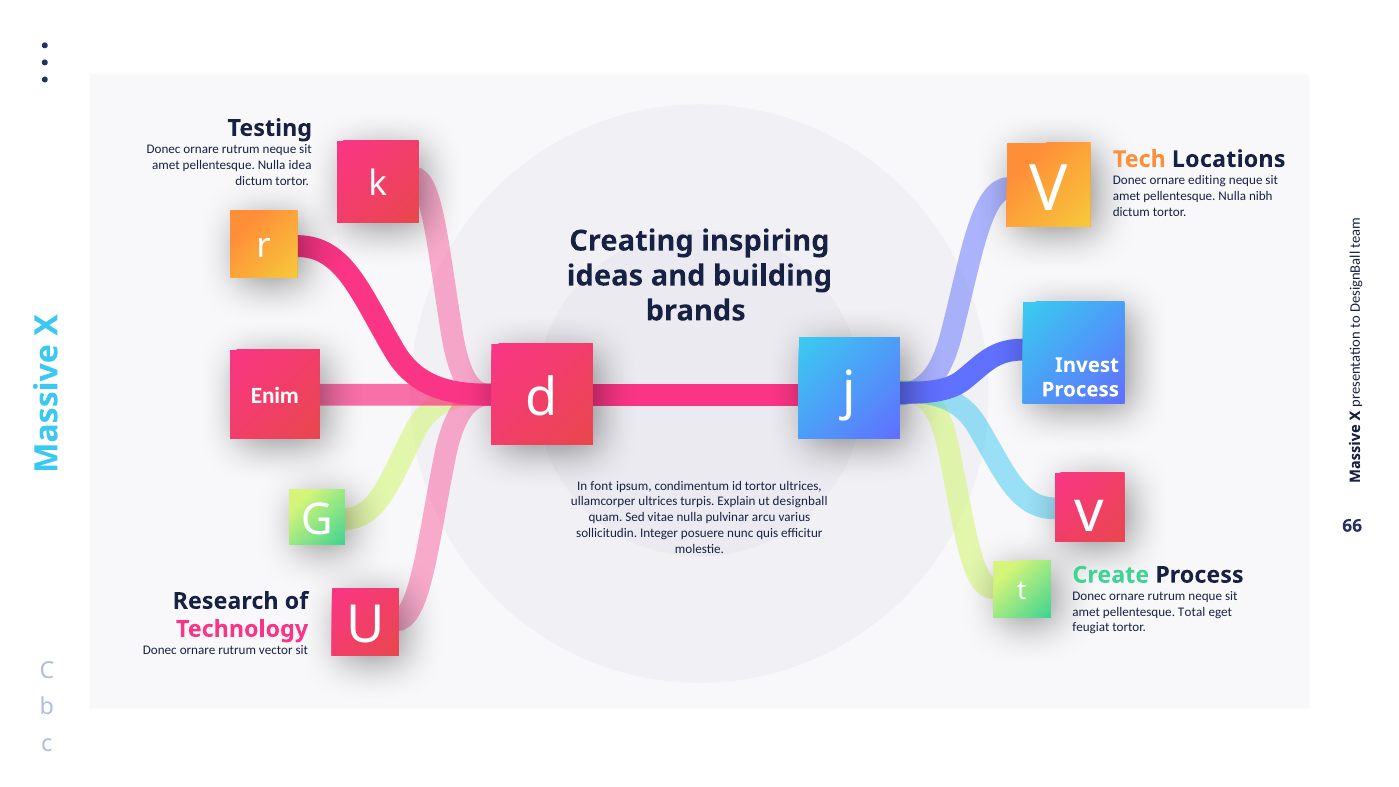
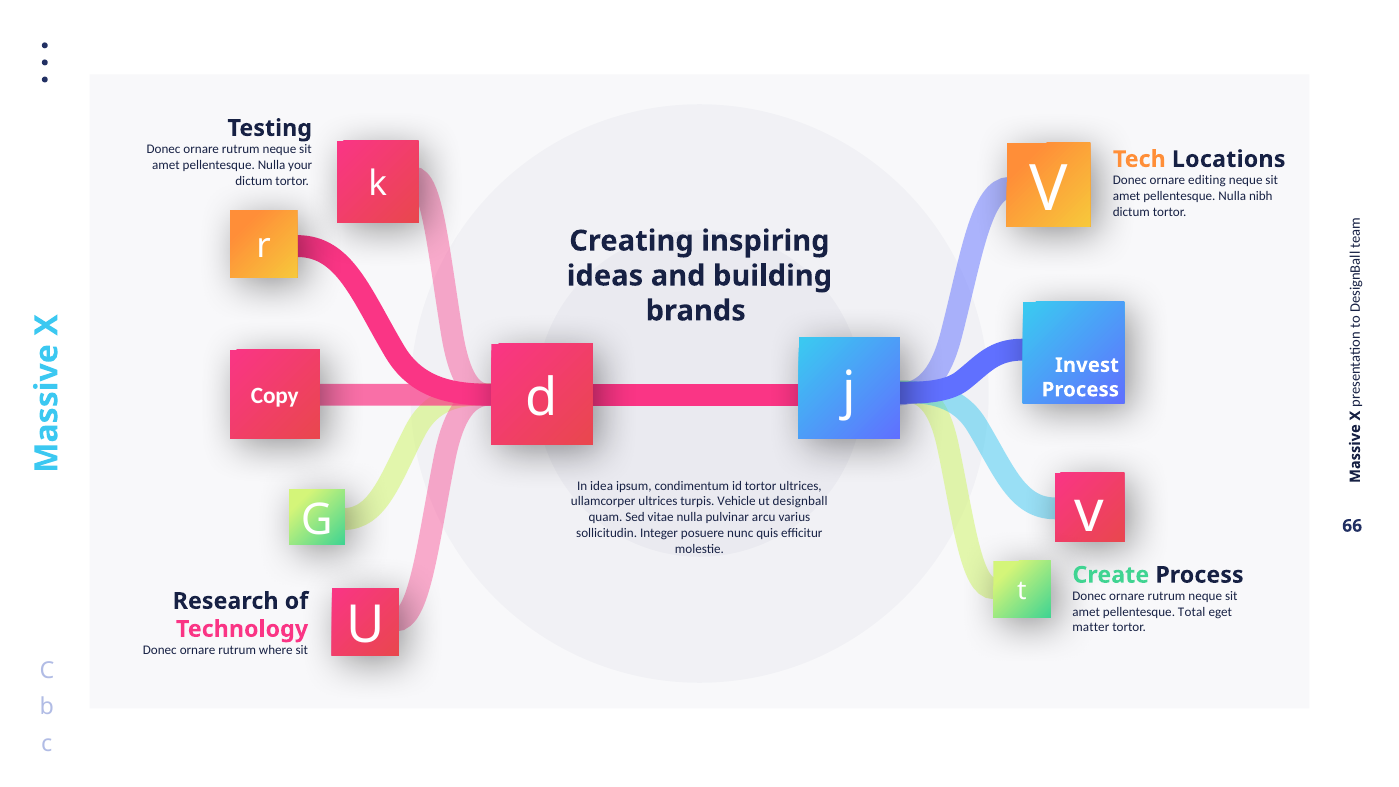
idea: idea -> your (300, 165)
Enim: Enim -> Copy (275, 396)
font: font -> idea (602, 486)
Explain: Explain -> Vehicle (737, 501)
feugiat: feugiat -> matter (1091, 627)
vector: vector -> where (276, 650)
